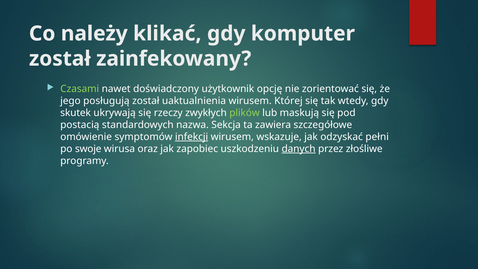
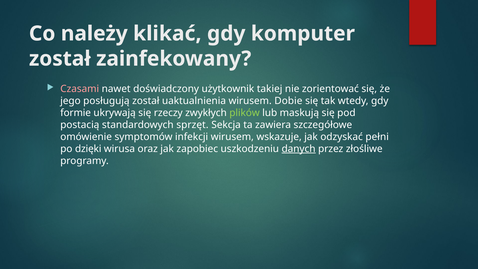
Czasami colour: light green -> pink (80, 89)
opcję: opcję -> takiej (270, 89)
Której: Której -> Dobie (288, 101)
skutek: skutek -> formie (76, 113)
nazwa: nazwa -> sprzęt (192, 125)
infekcji underline: present -> none (192, 137)
swoje: swoje -> dzięki (88, 149)
